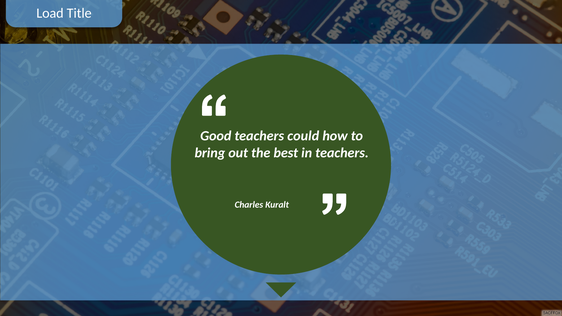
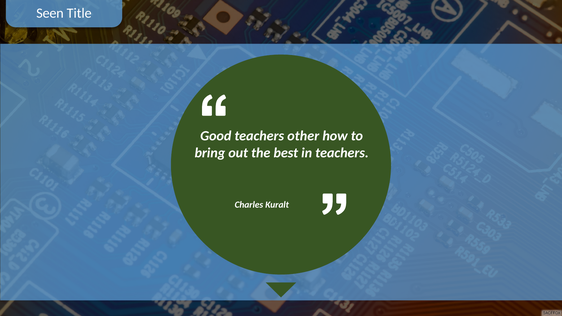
Load: Load -> Seen (50, 13)
could: could -> other (303, 136)
